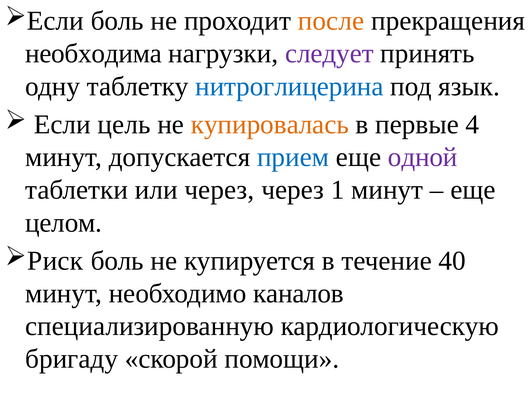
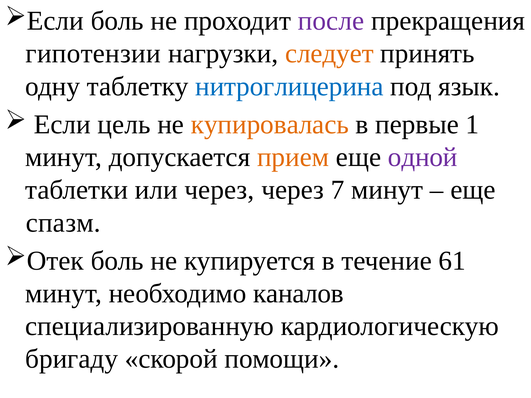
после colour: orange -> purple (331, 21)
необходима: необходима -> гипотензии (93, 54)
следует colour: purple -> orange (329, 54)
4: 4 -> 1 (472, 125)
прием colour: blue -> orange (293, 157)
1: 1 -> 7 (338, 190)
целом: целом -> спазм (63, 223)
Риск: Риск -> Отек (55, 261)
40: 40 -> 61 (452, 261)
